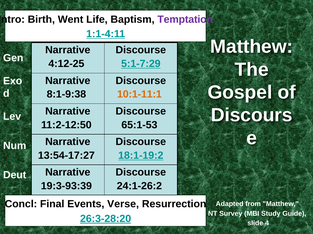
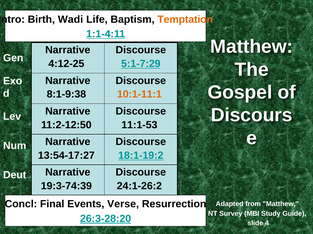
Went: Went -> Wadi (71, 20)
Temptation colour: purple -> orange (185, 20)
65:1-53: 65:1-53 -> 11:1-53 (139, 125)
19:3-93:39: 19:3-93:39 -> 19:3-74:39 (66, 187)
